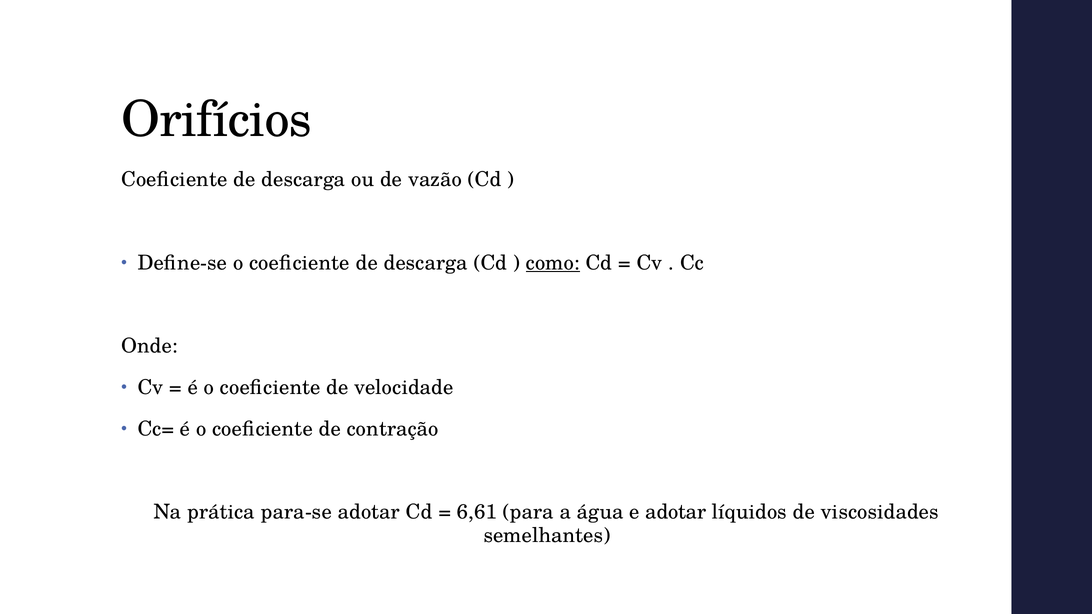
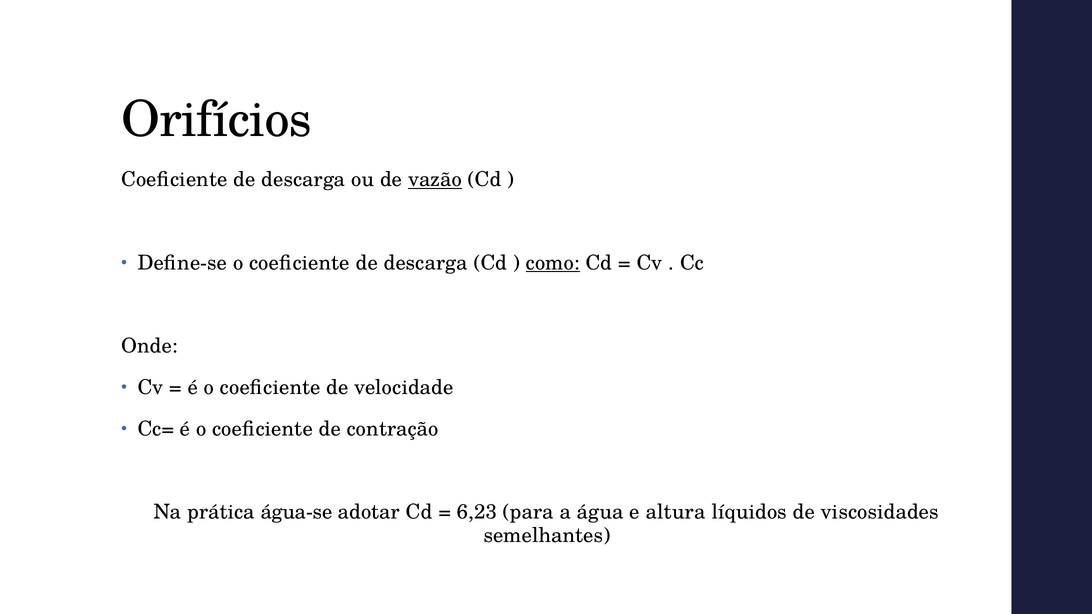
vazão underline: none -> present (435, 180)
para-se: para-se -> água-se (296, 512)
6,61: 6,61 -> 6,23 (477, 512)
e adotar: adotar -> altura (676, 512)
